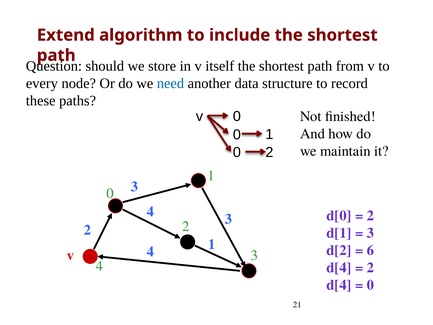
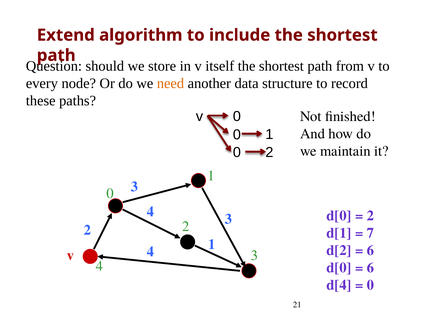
need colour: blue -> orange (170, 83)
3: 3 -> 7 (370, 233)
d[4: d[4 -> d[0 (339, 267)
2: 2 -> 6 (370, 267)
